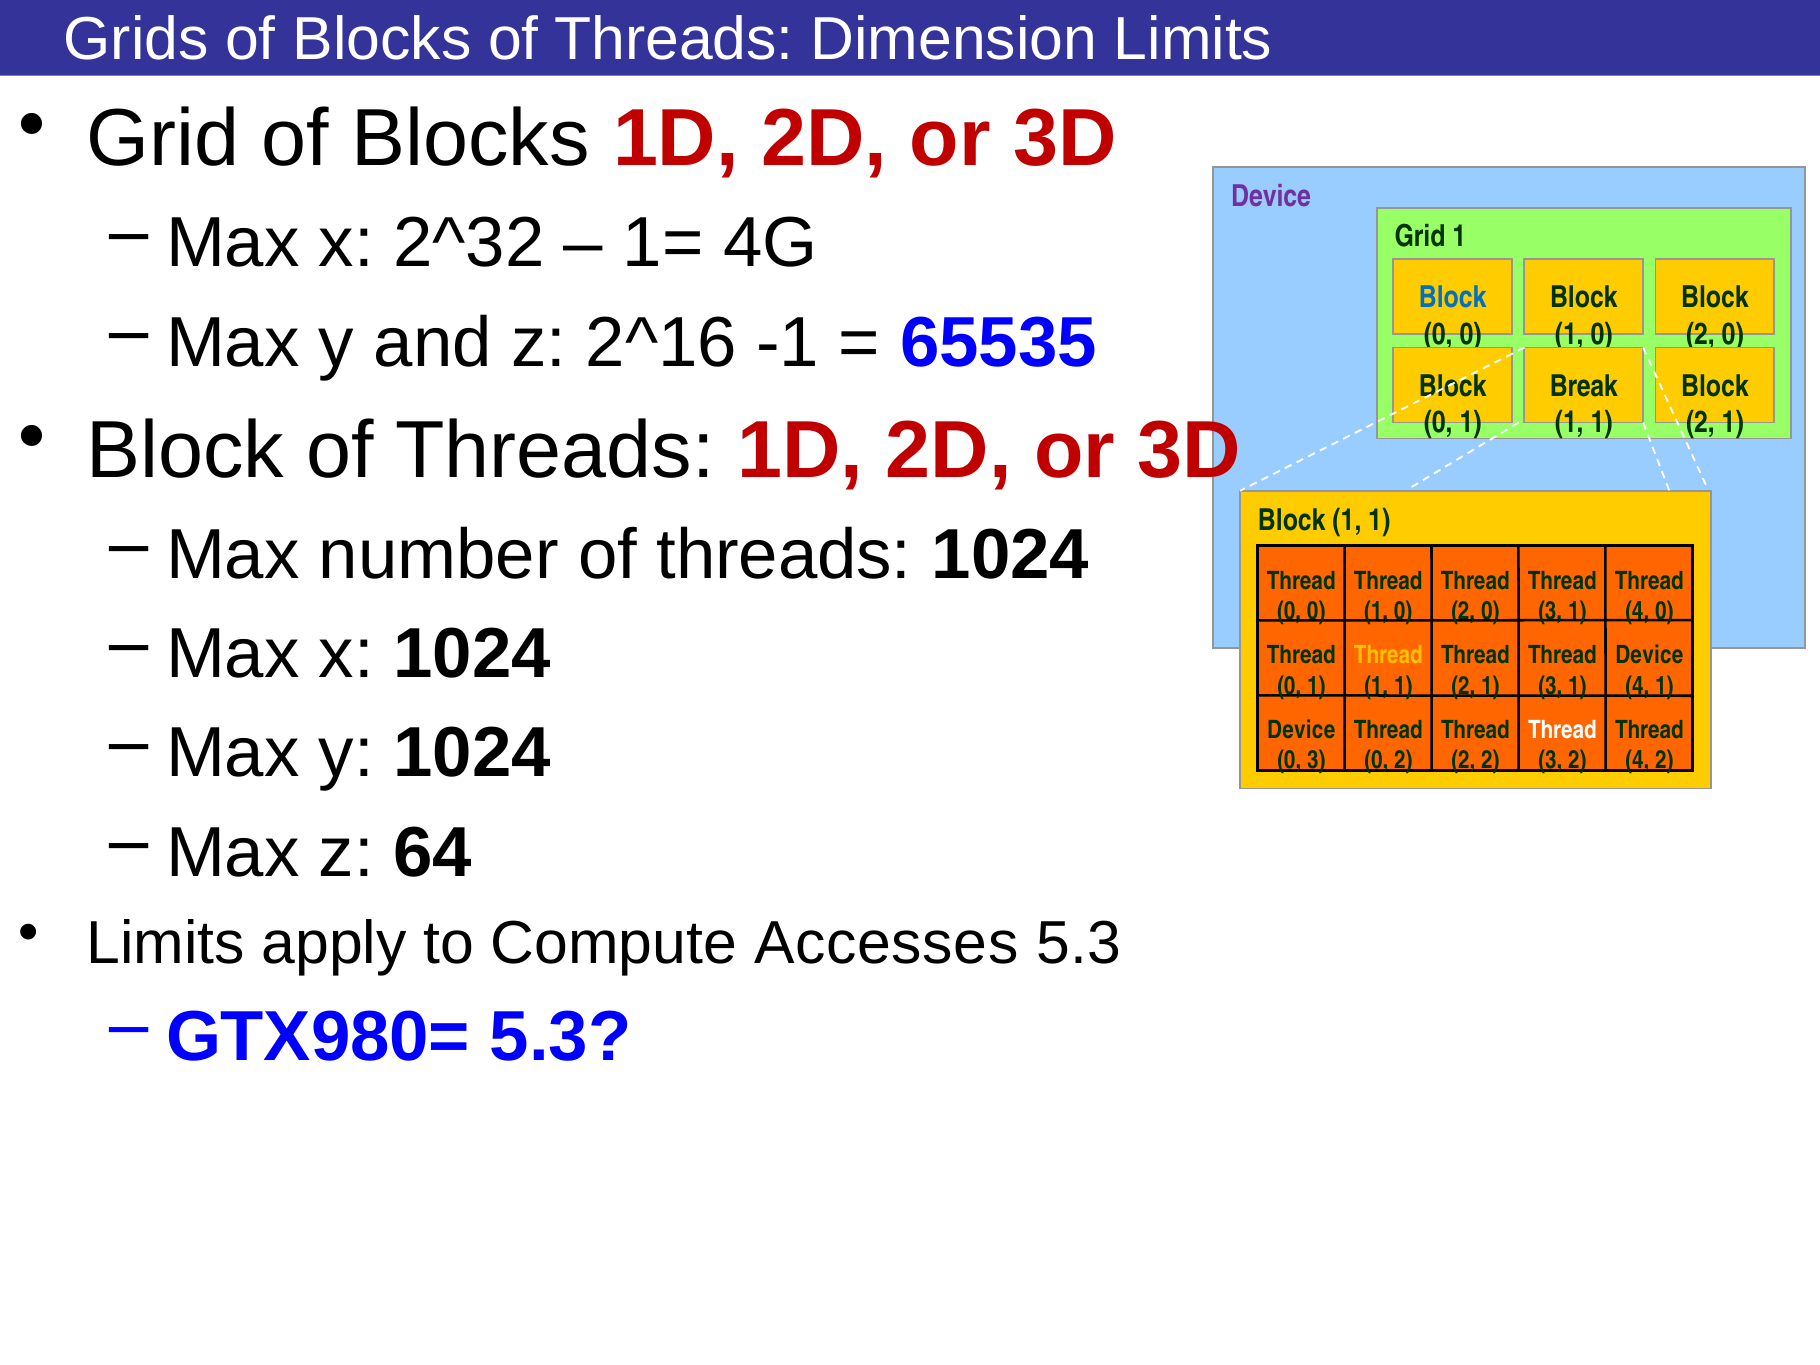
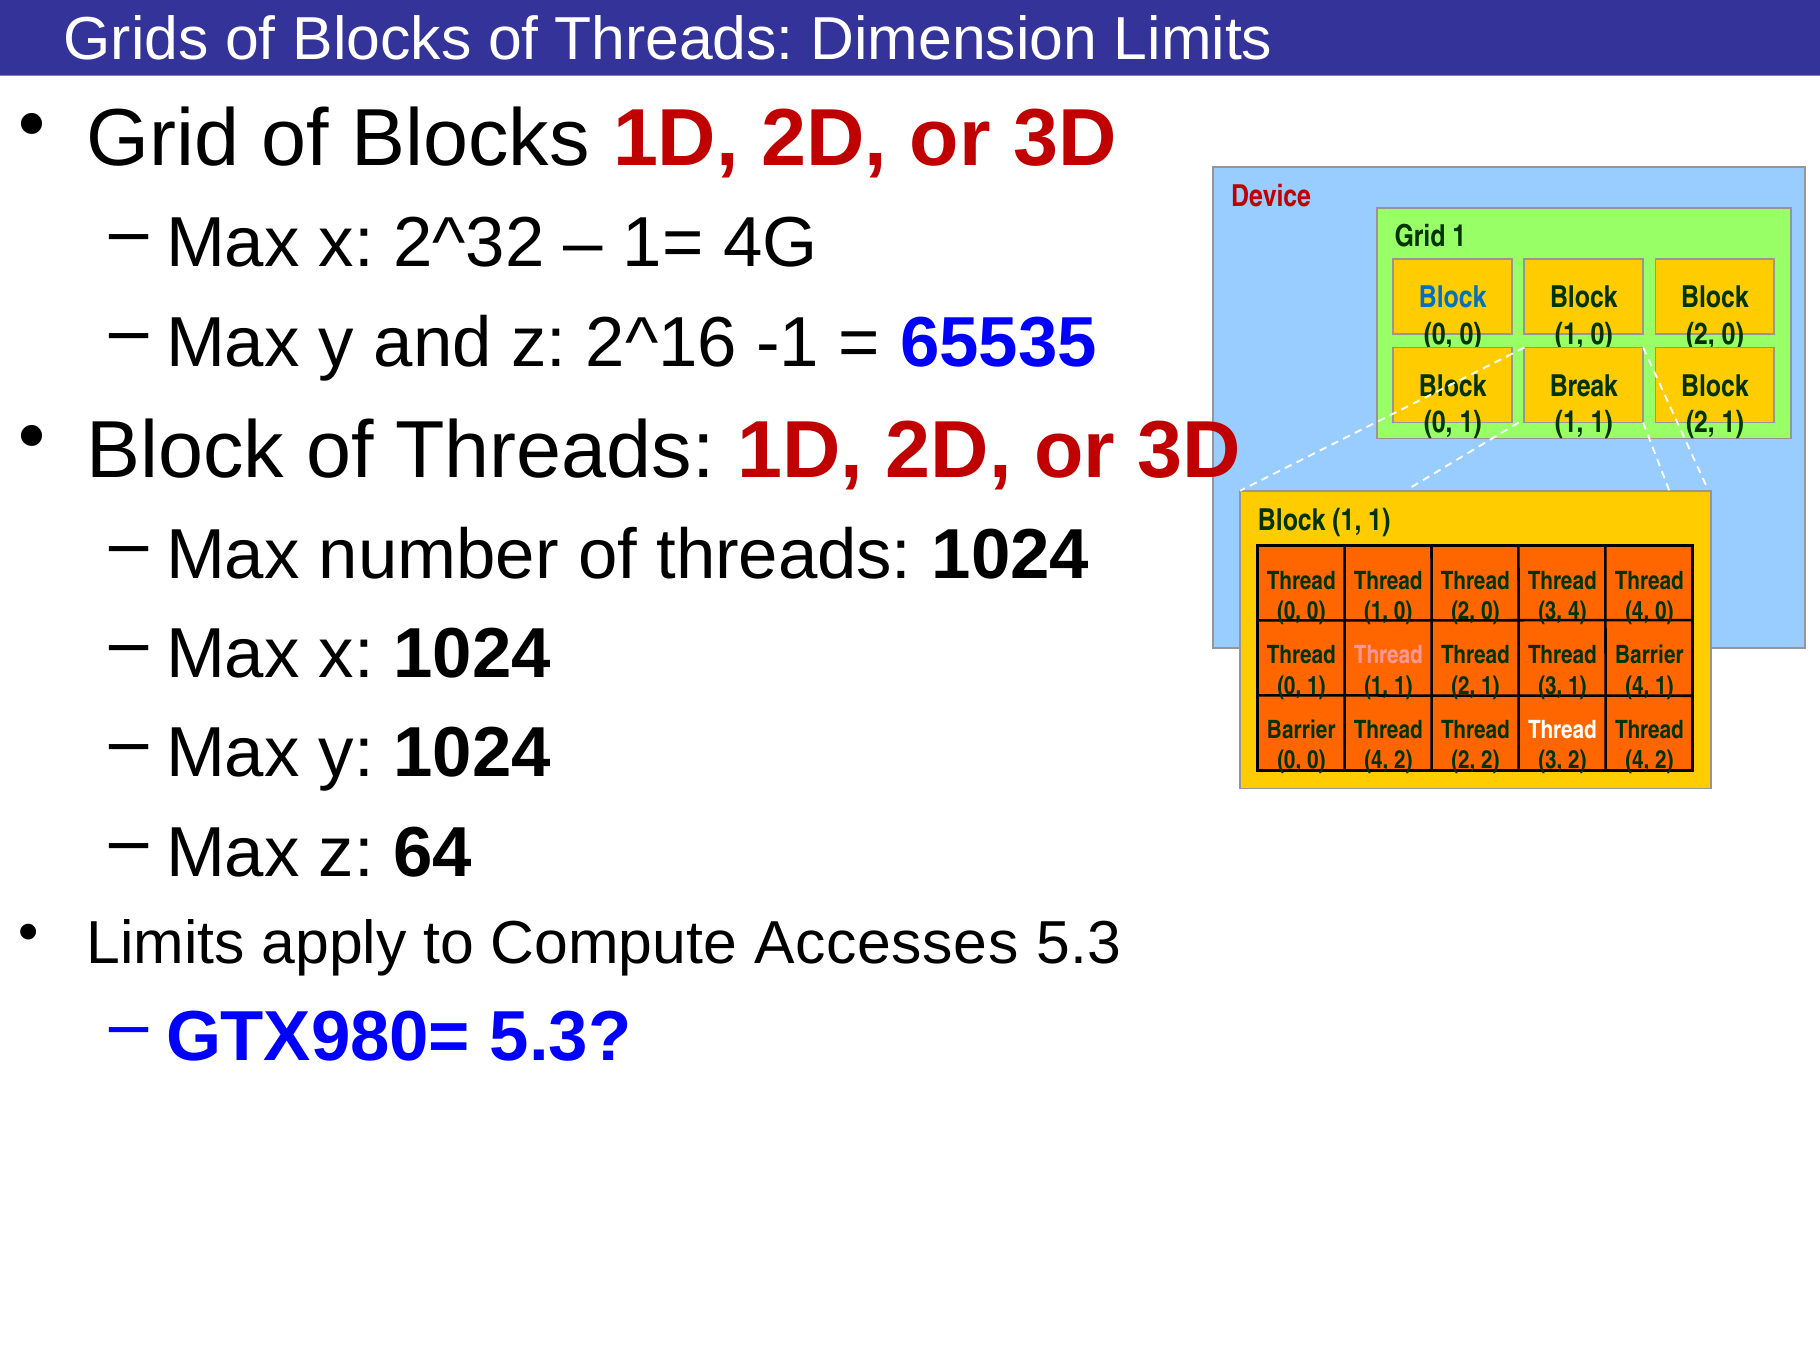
Device colour: purple -> red (1271, 196)
1: 1 -> 4 (1577, 611)
Thread colour: yellow -> pink (1388, 656)
Device: Device -> Barrier (1649, 656)
Device: Device -> Barrier (1301, 730)
3: 3 -> 0 (1316, 761)
0: 0 -> 4 (1376, 761)
